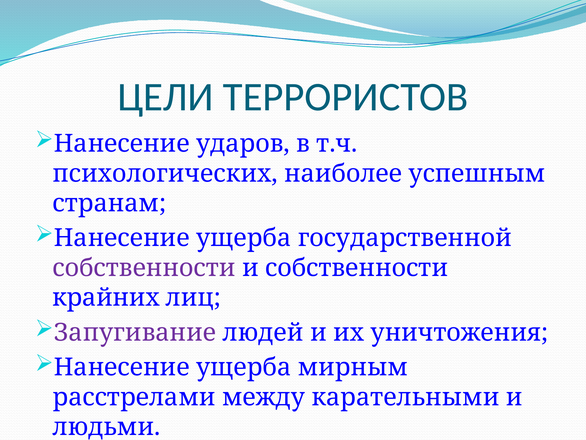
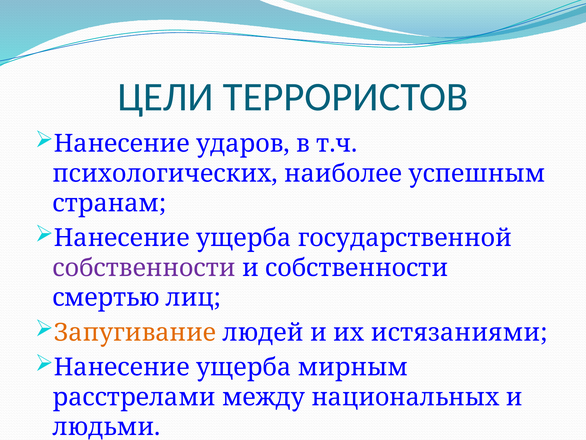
крайних: крайних -> смертью (106, 297)
Запугивание colour: purple -> orange (135, 332)
уничтожения: уничтожения -> истязаниями (459, 332)
карательными: карательными -> национальных (405, 397)
